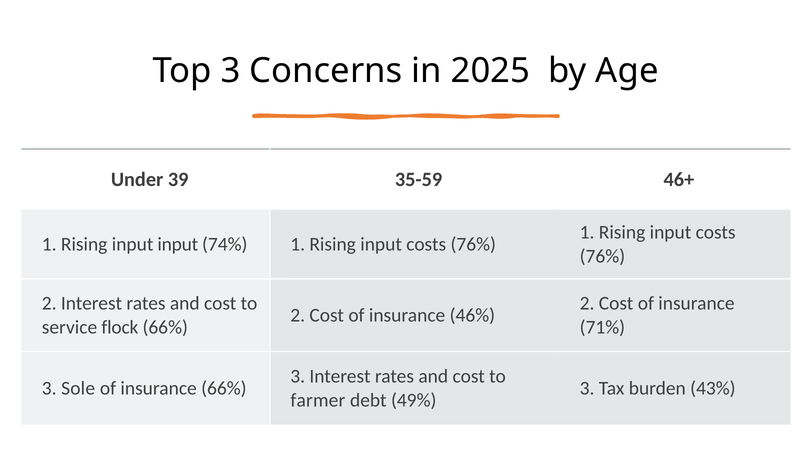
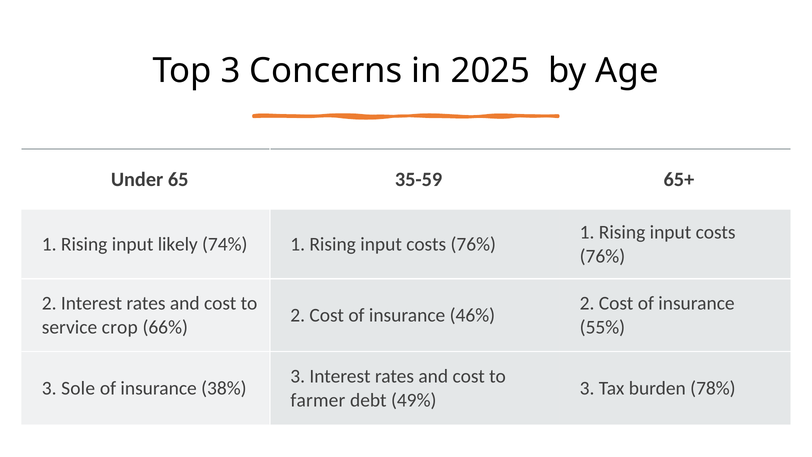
39: 39 -> 65 (178, 179)
46+: 46+ -> 65+ (679, 179)
input input: input -> likely (178, 244)
flock: flock -> crop (120, 327)
71%: 71% -> 55% (602, 327)
insurance 66%: 66% -> 38% (224, 388)
43%: 43% -> 78% (713, 388)
